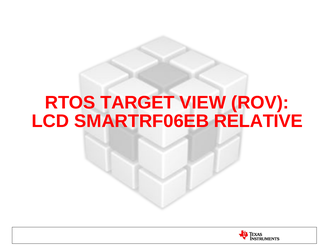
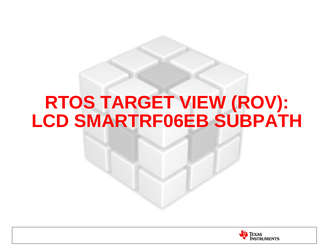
RELATIVE: RELATIVE -> SUBPATH (258, 121)
